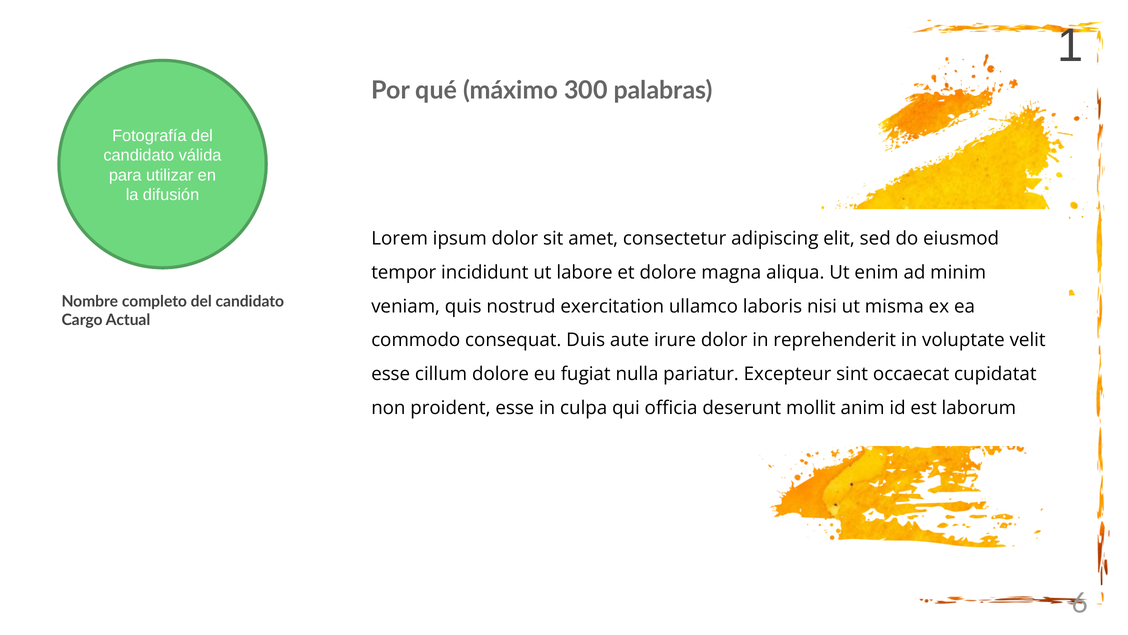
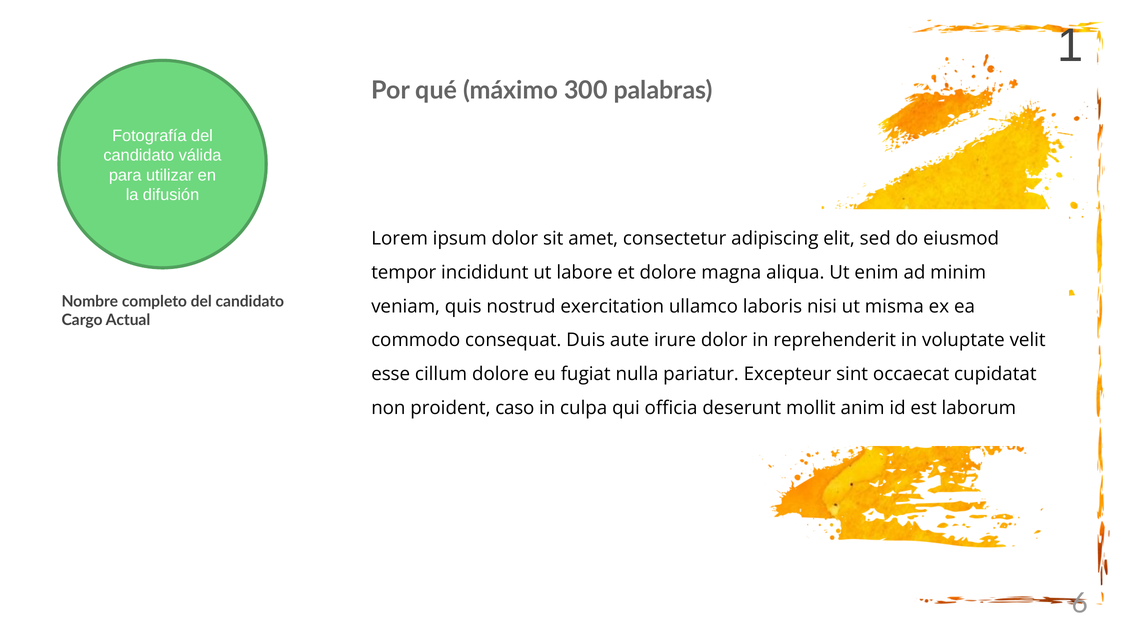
proident esse: esse -> caso (515, 408)
